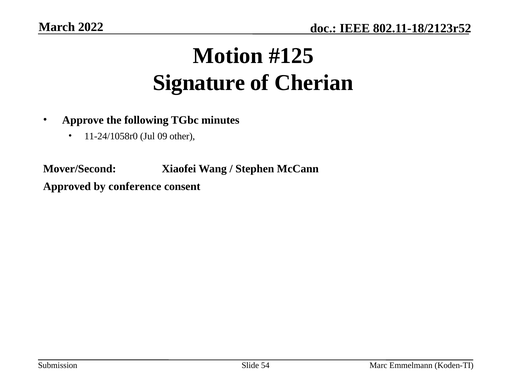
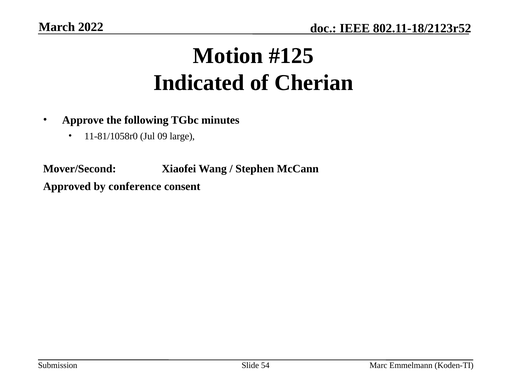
Signature: Signature -> Indicated (199, 83)
11-24/1058r0: 11-24/1058r0 -> 11-81/1058r0 (111, 136)
other: other -> large (182, 136)
